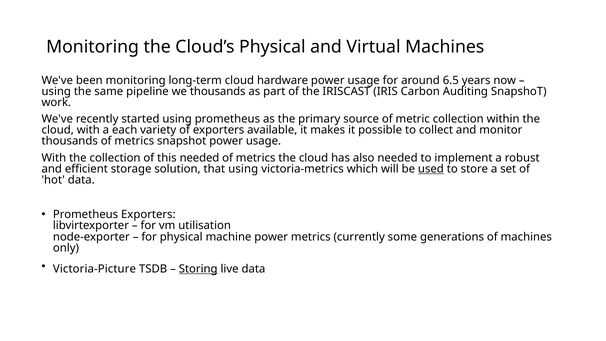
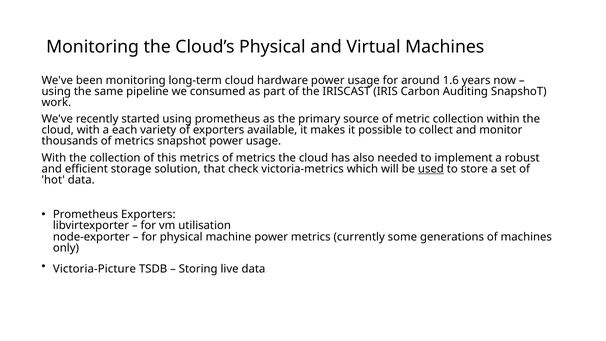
6.5: 6.5 -> 1.6 (451, 80)
we thousands: thousands -> consumed (218, 91)
this needed: needed -> metrics (199, 158)
that using: using -> check (243, 169)
Storing underline: present -> none (198, 269)
